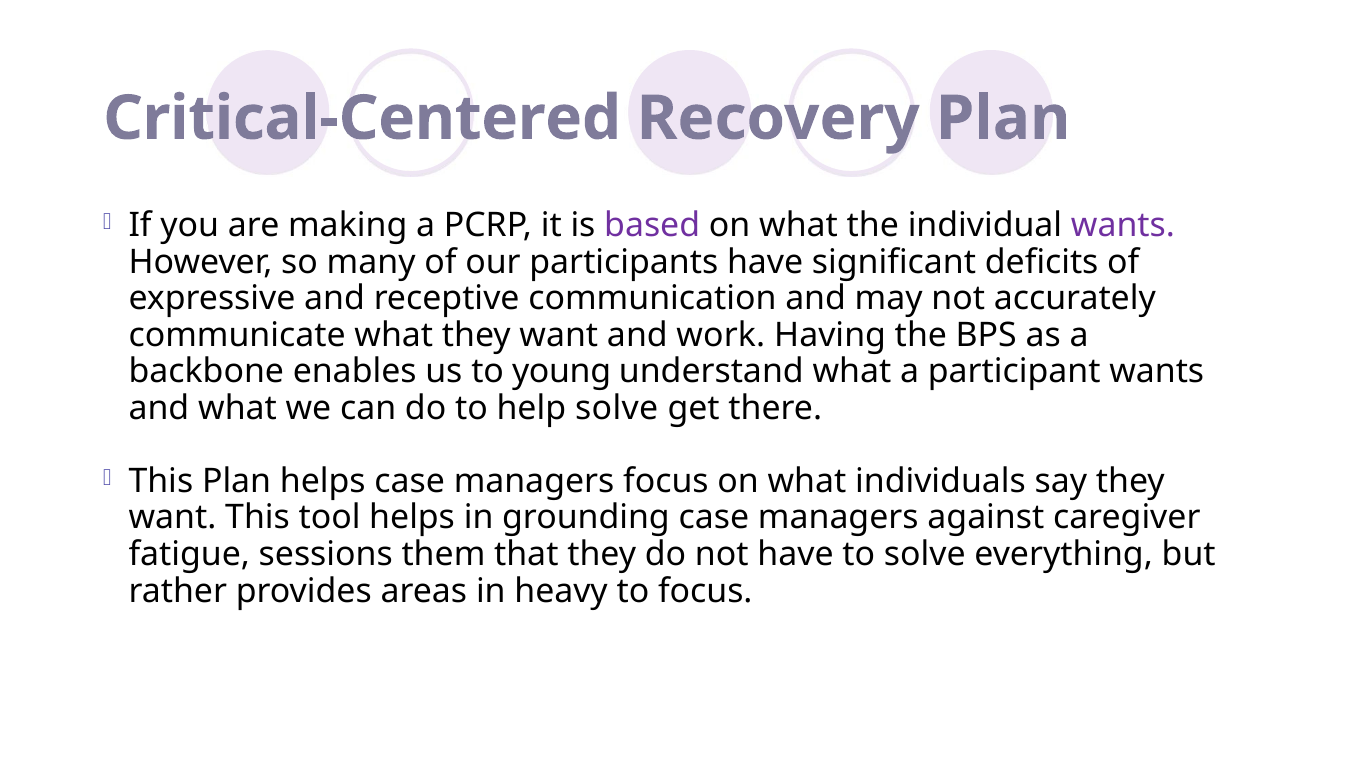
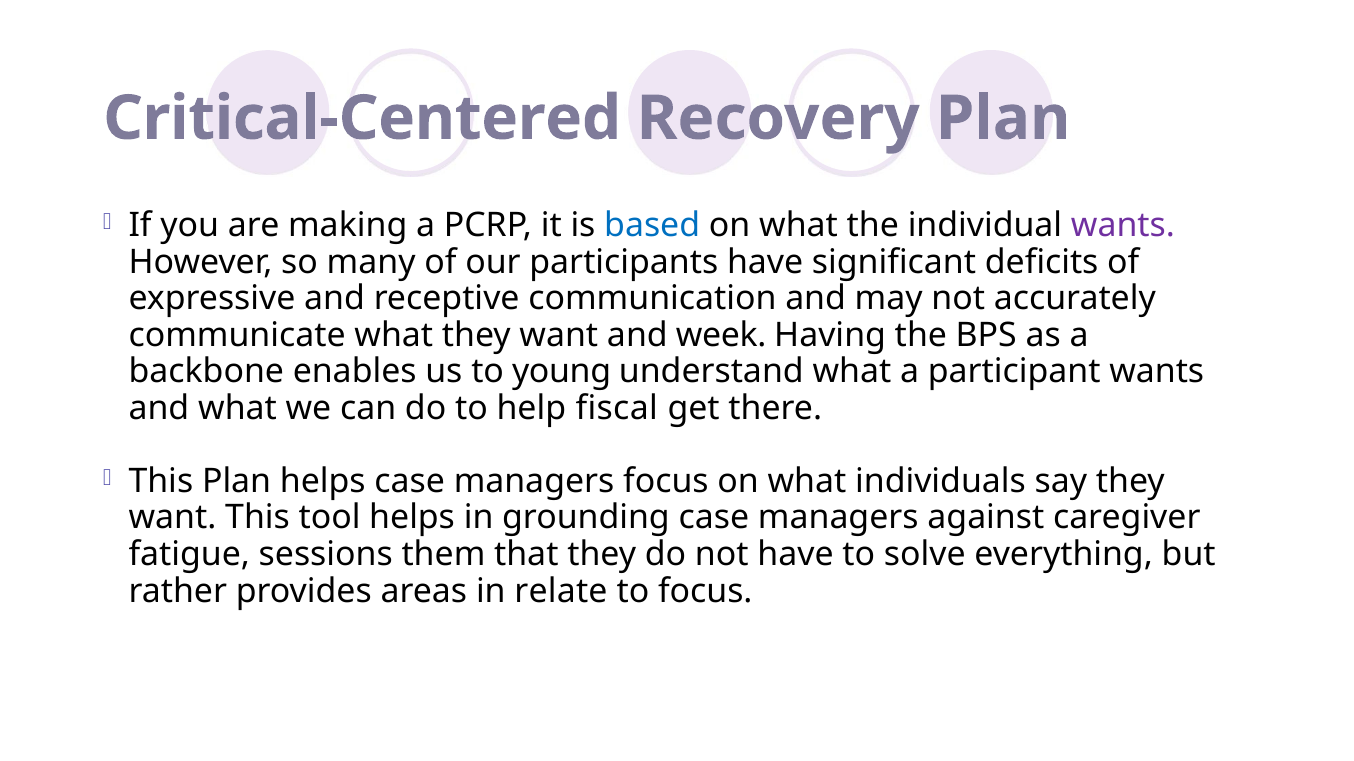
based colour: purple -> blue (652, 226)
work: work -> week (721, 336)
help solve: solve -> fiscal (617, 409)
heavy: heavy -> relate (561, 591)
